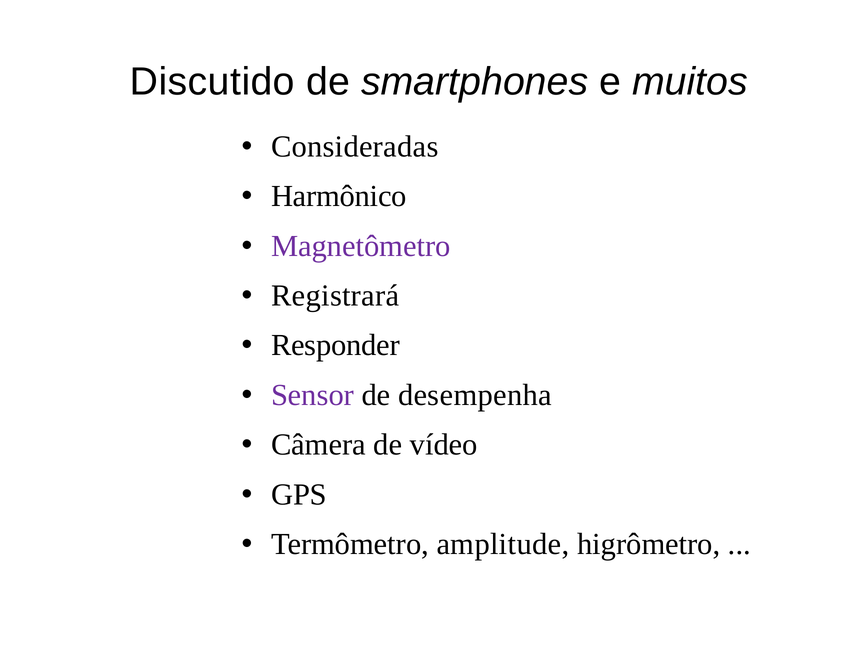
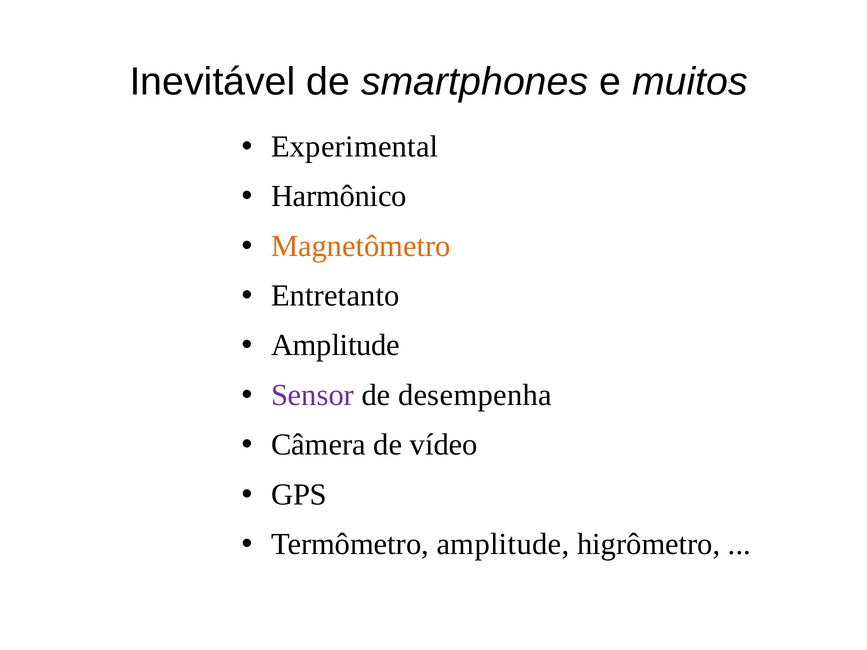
Discutido: Discutido -> Inevitável (213, 82)
Consideradas: Consideradas -> Experimental (355, 147)
Magnetômetro colour: purple -> orange (361, 246)
Registrará: Registrará -> Entretanto (335, 296)
Responder: Responder -> Amplitude (335, 345)
